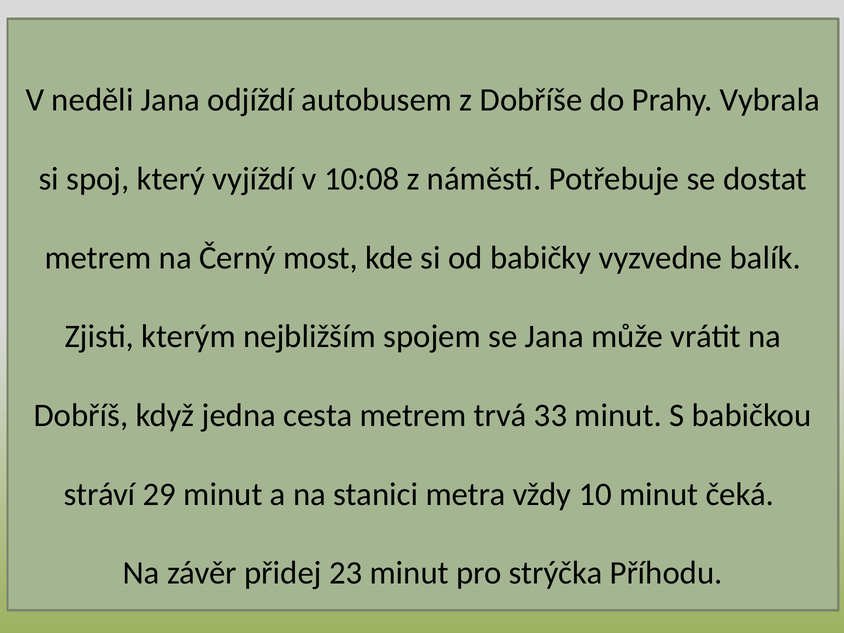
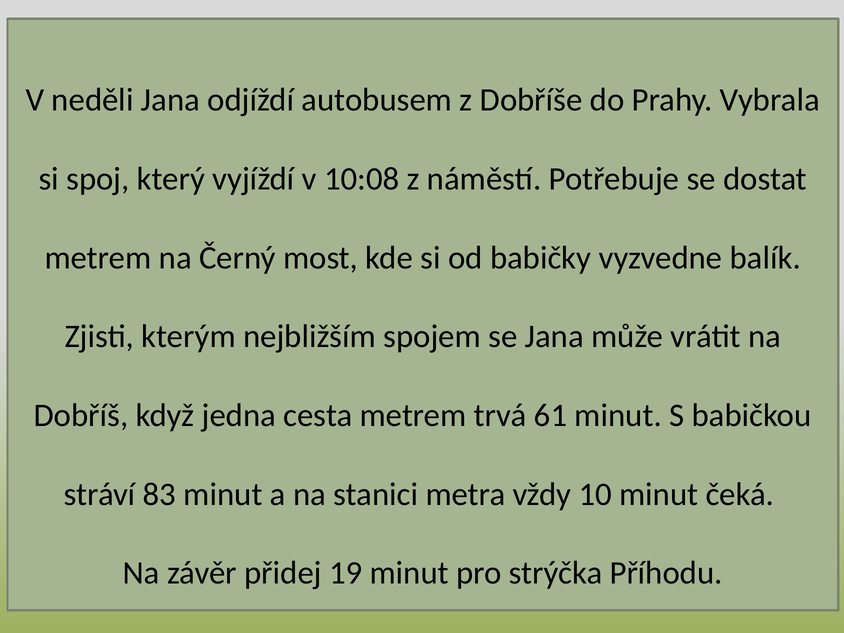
33: 33 -> 61 (551, 415)
29: 29 -> 83 (159, 494)
23: 23 -> 19 (346, 573)
